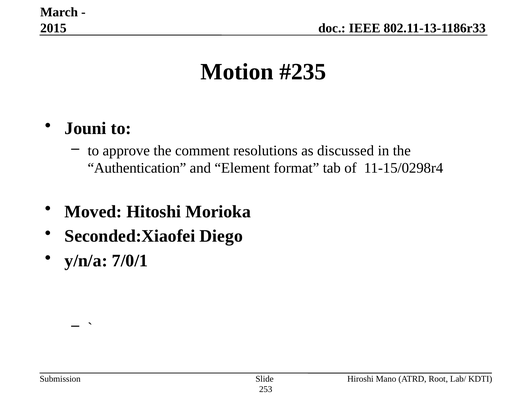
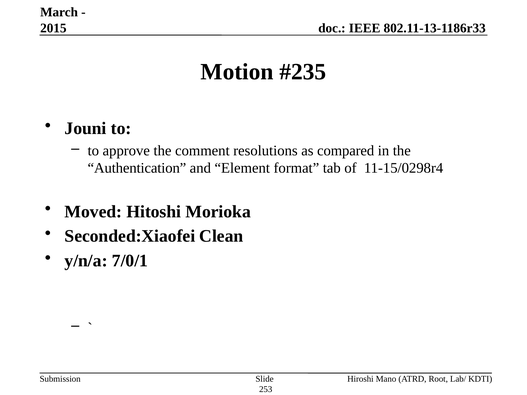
discussed: discussed -> compared (346, 151)
Diego: Diego -> Clean (221, 236)
